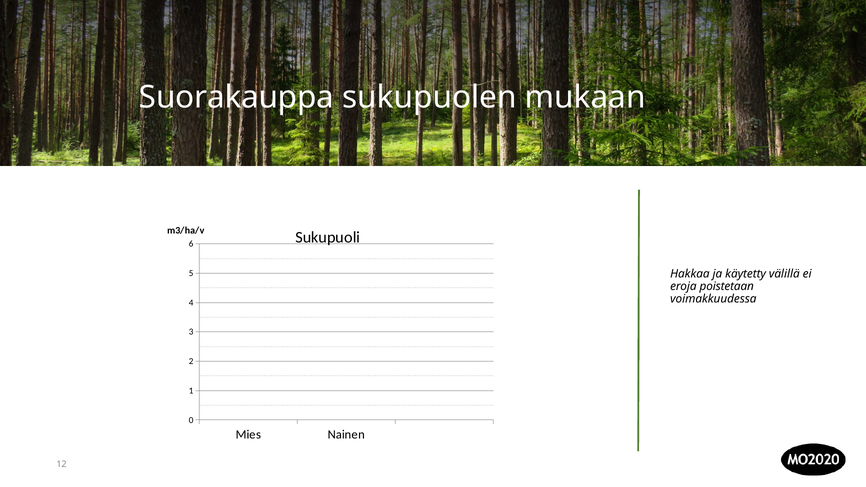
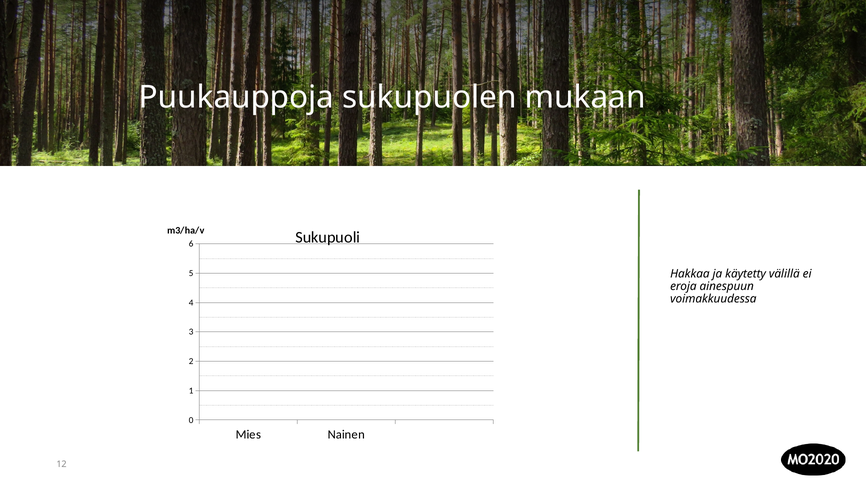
Suorakauppa: Suorakauppa -> Puukauppoja (236, 97)
poistetaan: poistetaan -> ainespuun (727, 286)
